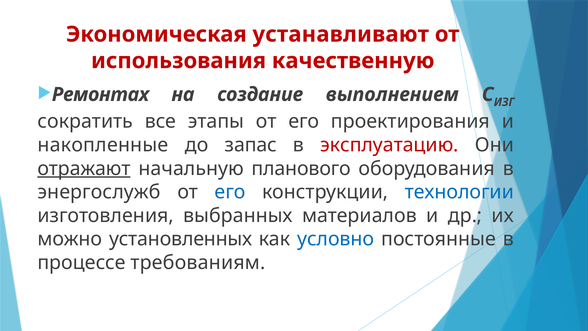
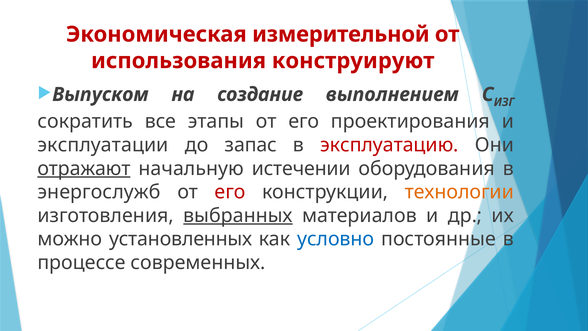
устанавливают: устанавливают -> измерительной (341, 34)
качественную: качественную -> конструируют (353, 61)
Ремонтах: Ремонтах -> Выпуском (100, 94)
накопленные: накопленные -> эксплуатации (103, 145)
планового: планового -> истечении (301, 168)
его colour: blue -> red (230, 192)
технологии colour: blue -> orange (459, 192)
выбранных underline: none -> present (238, 215)
требованиям: требованиям -> современных (198, 263)
